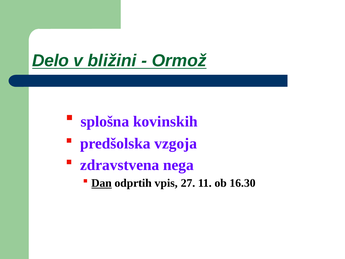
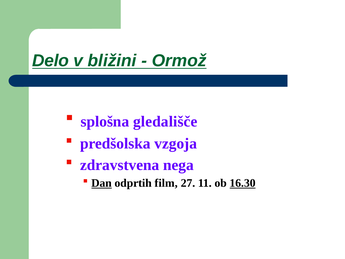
kovinskih: kovinskih -> gledališče (165, 122)
vpis: vpis -> film (166, 183)
16.30 underline: none -> present (243, 183)
